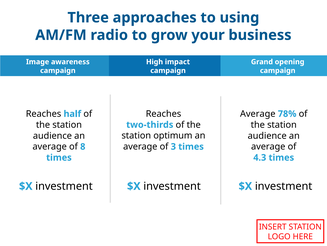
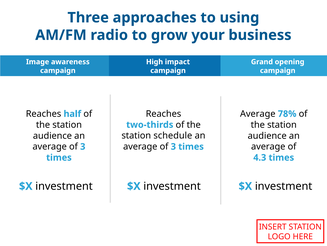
optimum: optimum -> schedule (173, 135)
8: 8 -> 3 (83, 146)
